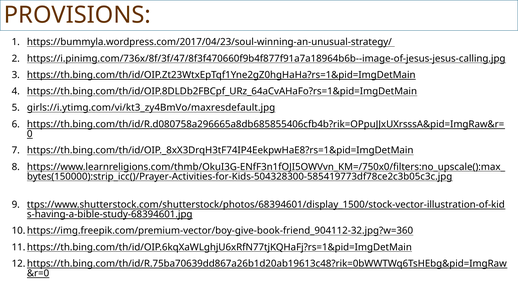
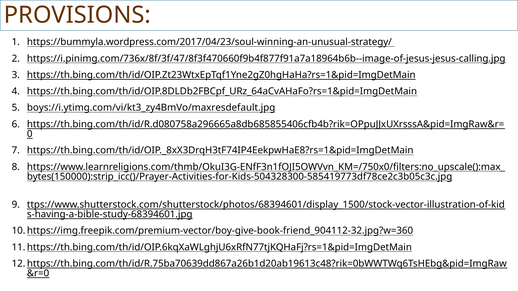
girls://i.ytimg.com/vi/kt3_zy4BmVo/maxresdefault.jpg: girls://i.ytimg.com/vi/kt3_zy4BmVo/maxresdefault.jpg -> boys://i.ytimg.com/vi/kt3_zy4BmVo/maxresdefault.jpg (151, 108)
